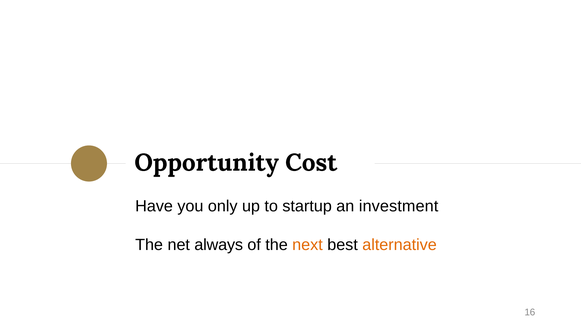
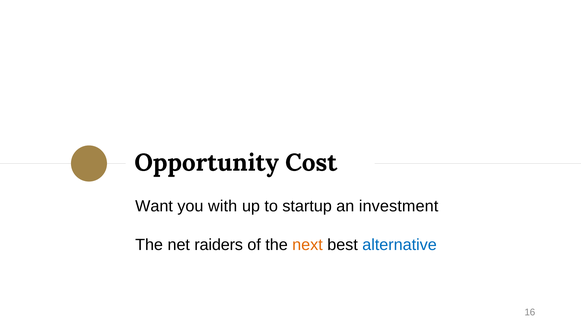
Have: Have -> Want (154, 206)
only: only -> with (223, 206)
always: always -> raiders (219, 245)
alternative colour: orange -> blue (400, 245)
